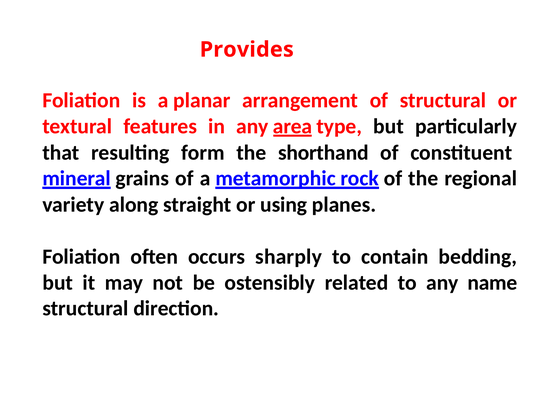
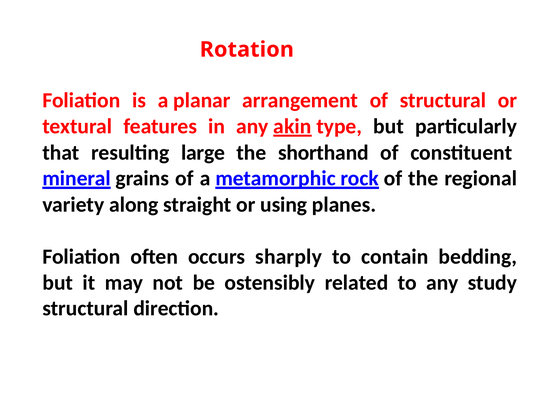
Provides: Provides -> Rotation (247, 50)
area: area -> akin (292, 126)
form: form -> large (203, 153)
name: name -> study (492, 283)
